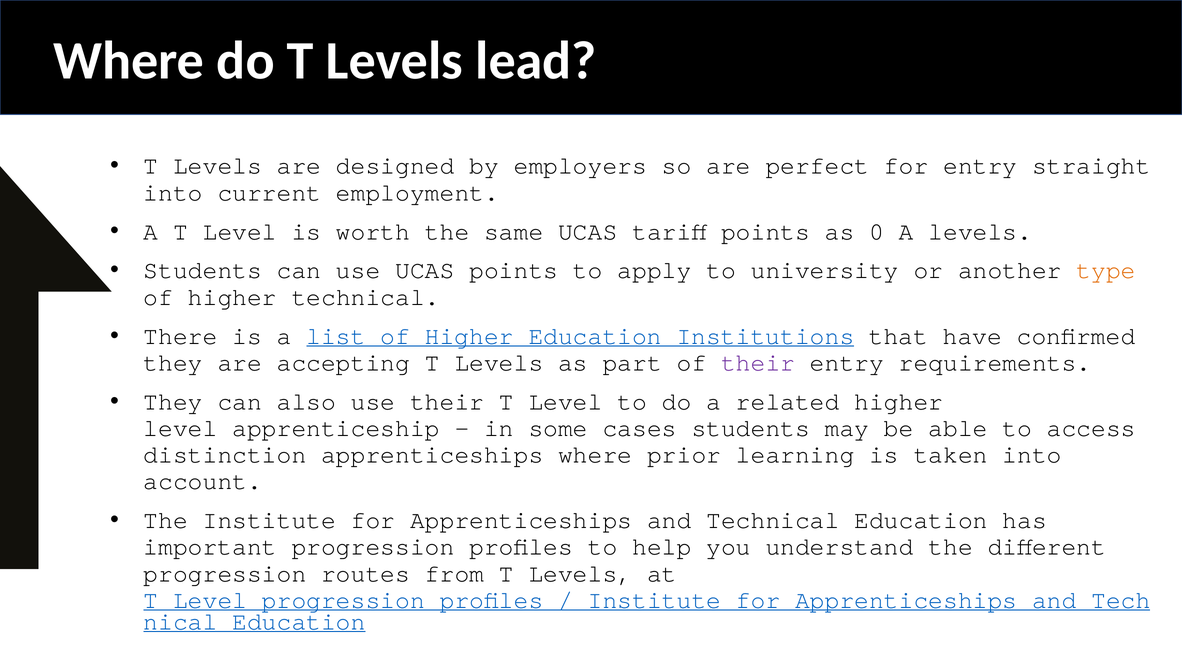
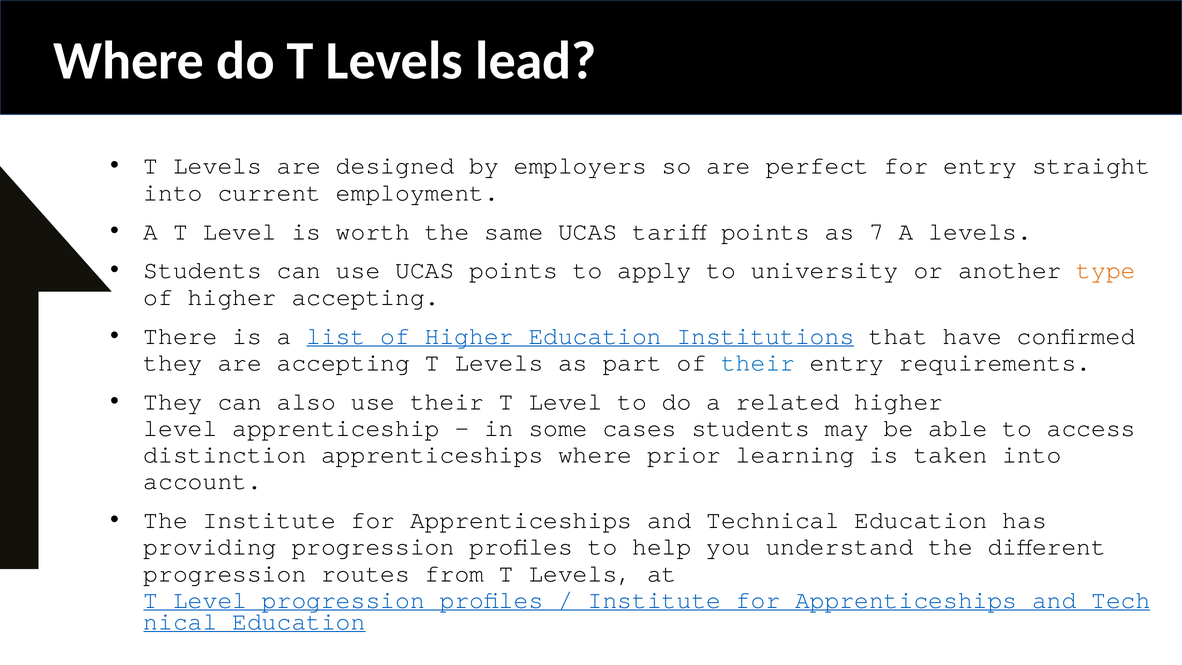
0: 0 -> 7 (877, 231)
higher technical: technical -> accepting (366, 297)
their colour: purple -> blue (758, 362)
important: important -> providing (210, 547)
